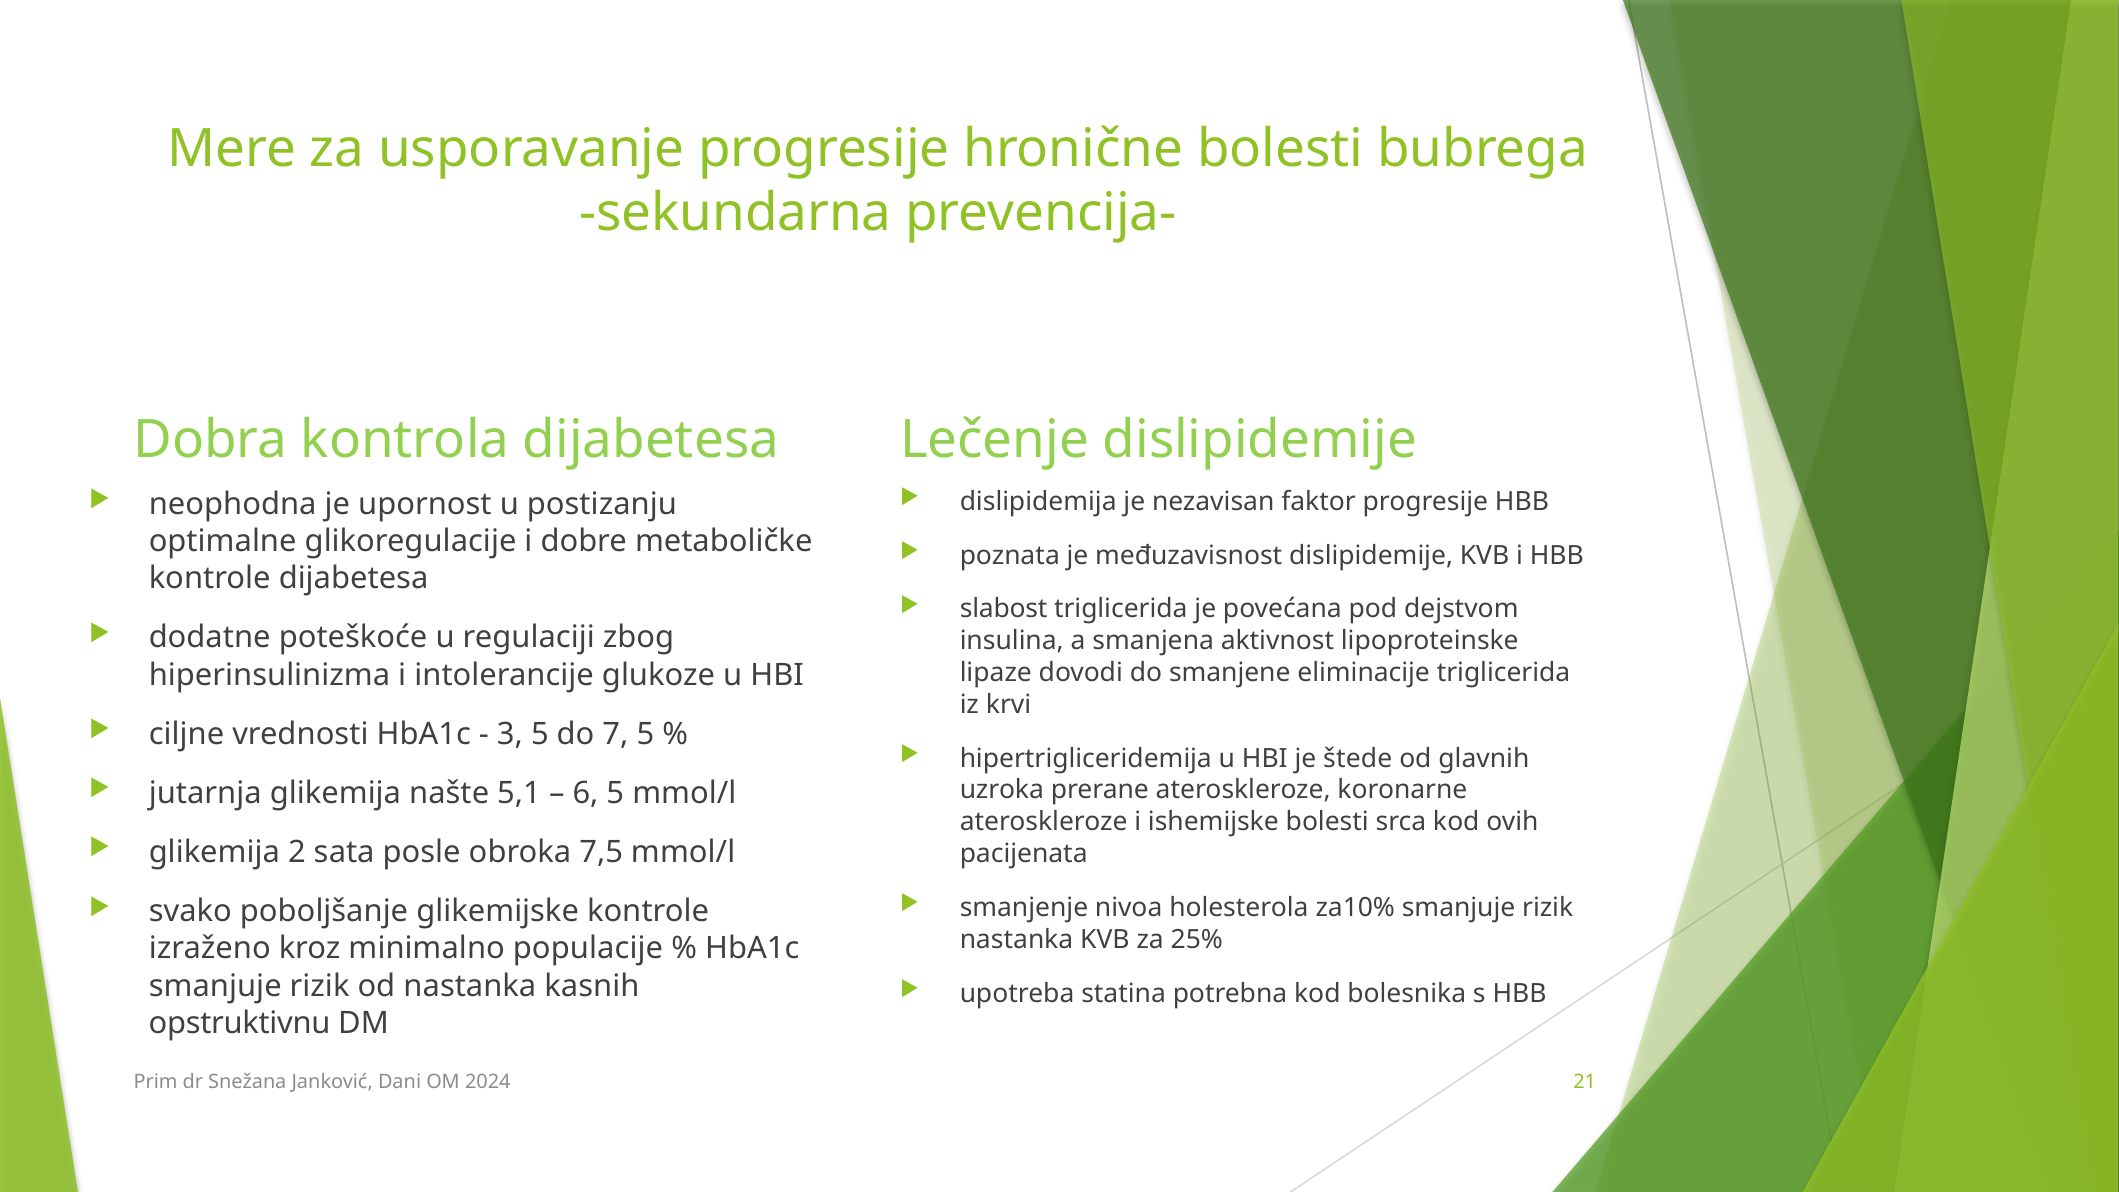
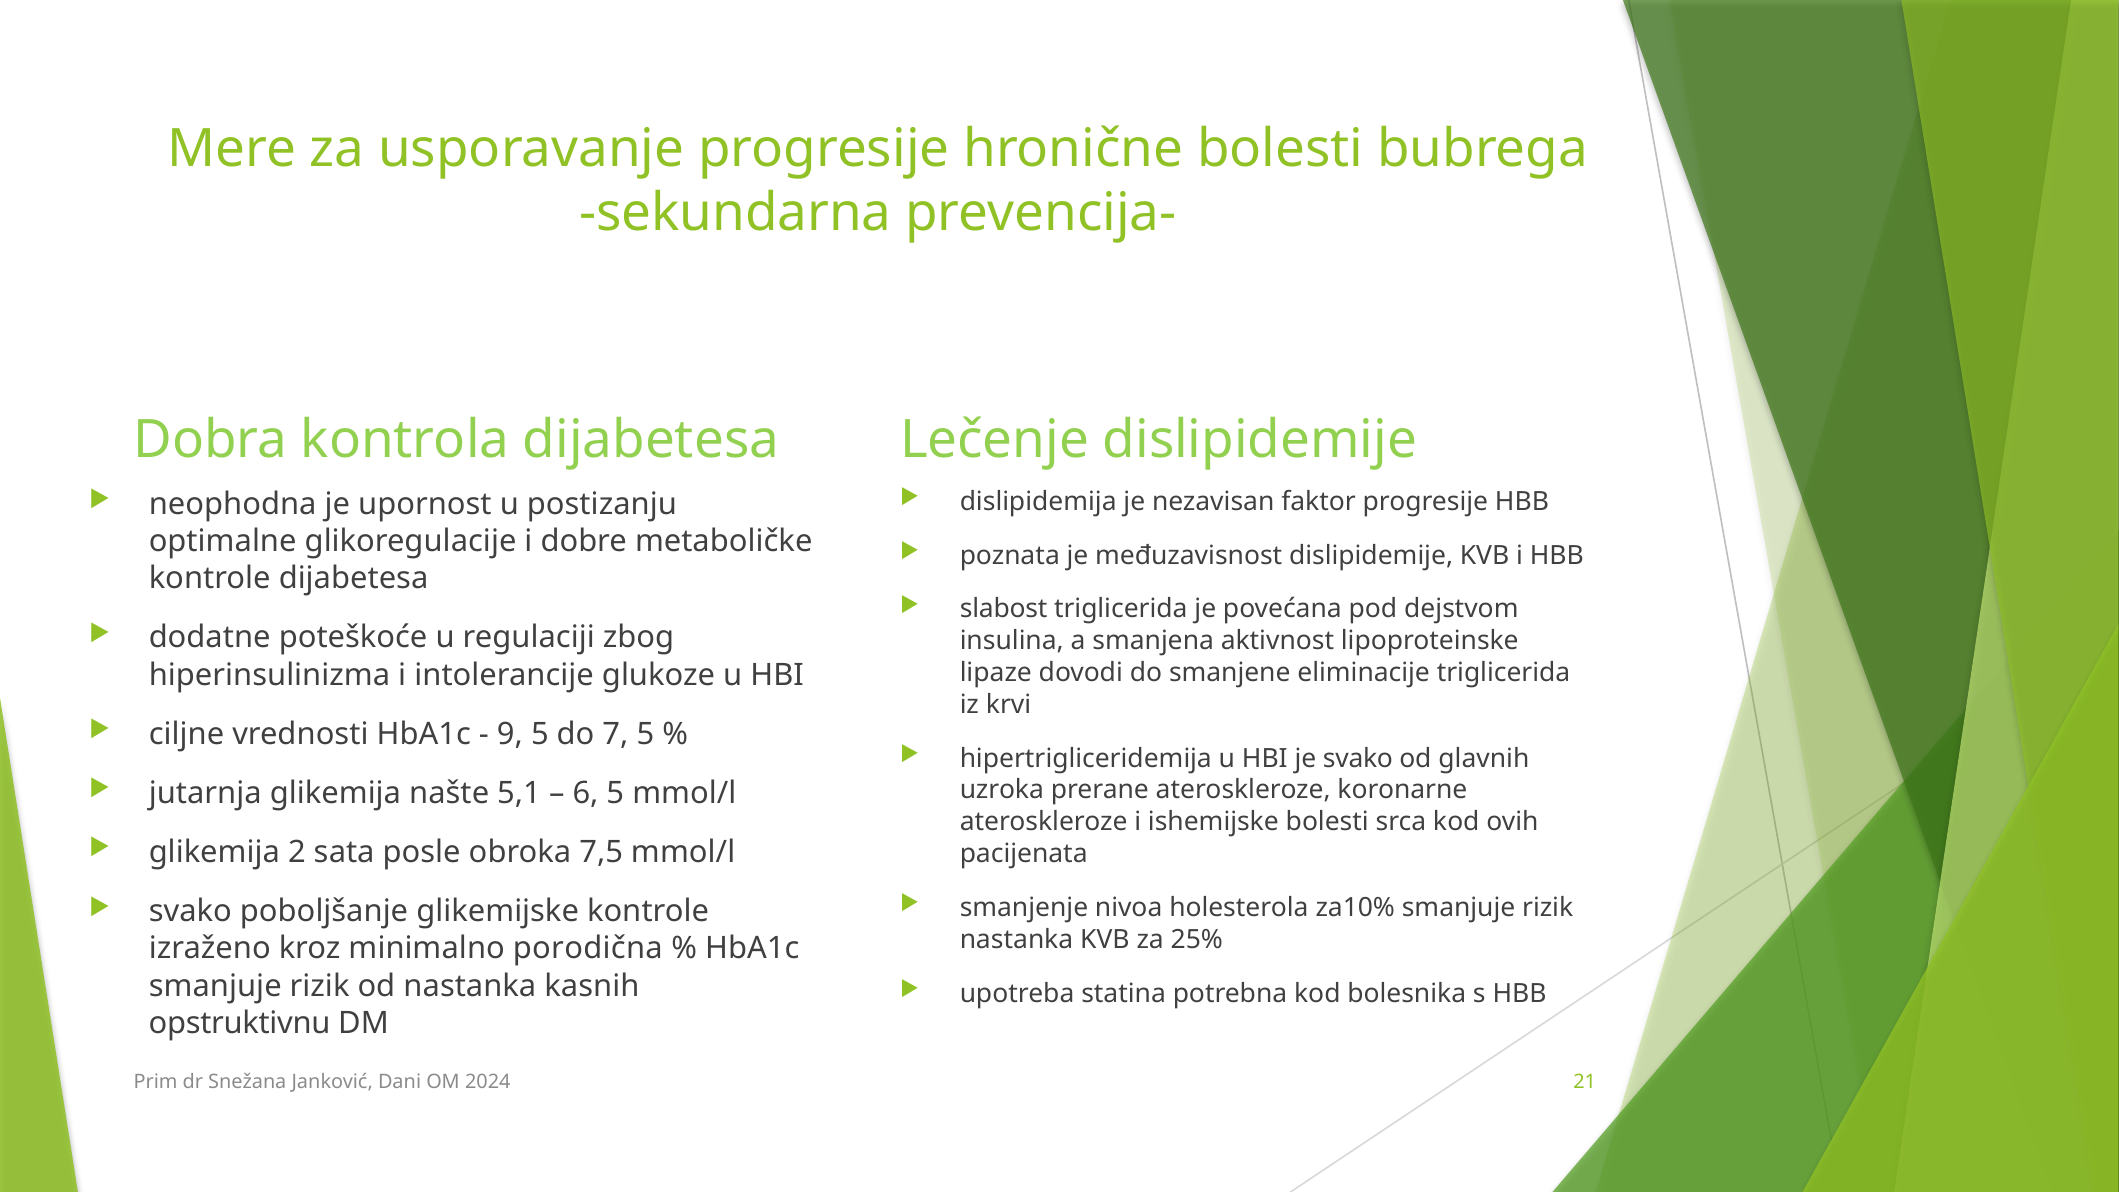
3: 3 -> 9 (510, 734)
je štede: štede -> svako (1358, 758)
populacije: populacije -> porodična (588, 949)
